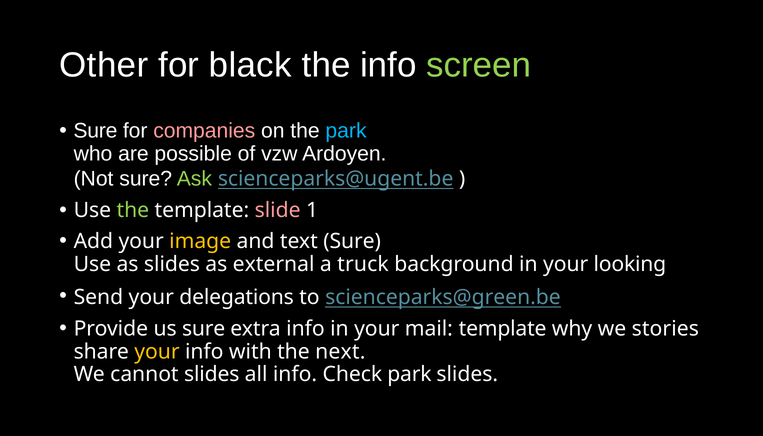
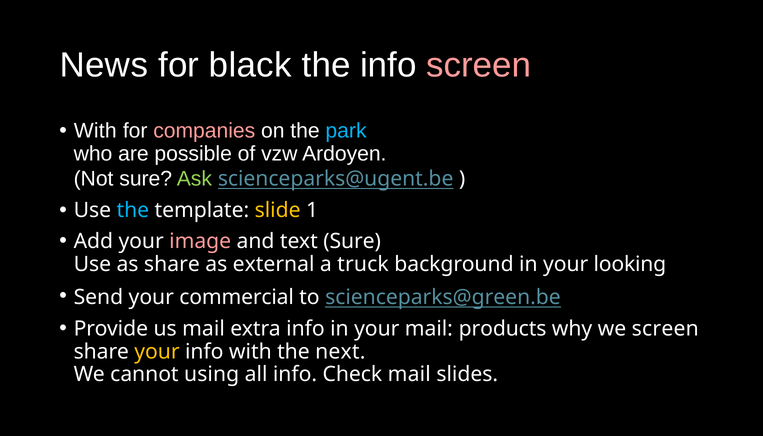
Other: Other -> News (104, 65)
screen colour: light green -> pink (479, 65)
Sure: Sure -> With (95, 131)
the colour: light green -> light blue (133, 210)
slide colour: pink -> yellow (278, 210)
image colour: yellow -> pink (200, 241)
as slides: slides -> share (172, 264)
delegations: delegations -> commercial (237, 297)
us sure: sure -> mail (204, 329)
mail template: template -> products (503, 329)
we stories: stories -> screen (665, 329)
cannot slides: slides -> using (212, 374)
Check park: park -> mail (409, 374)
